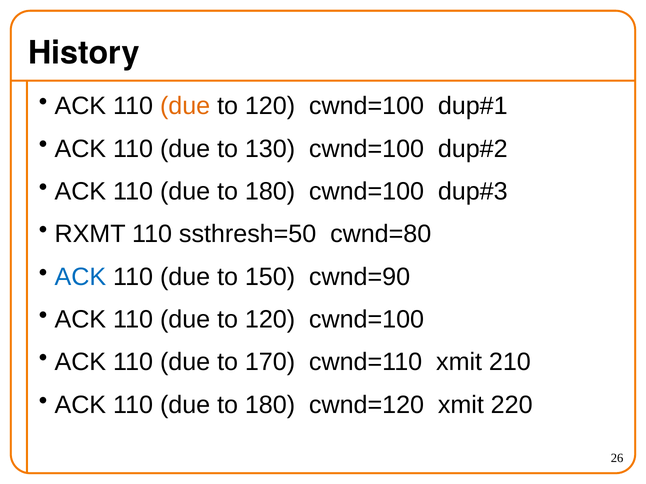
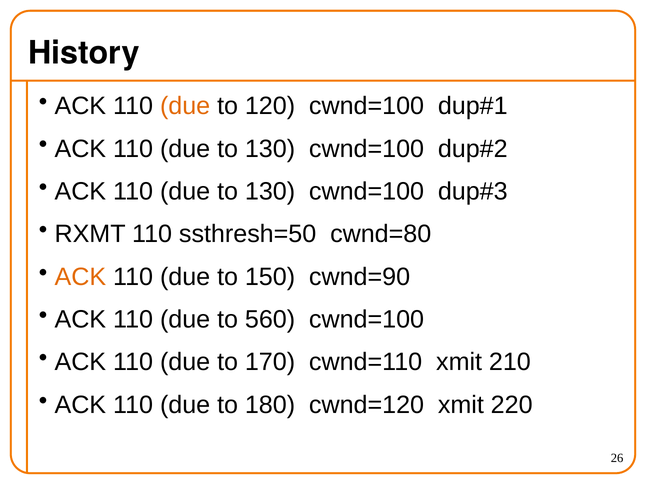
180: 180 -> 130 (270, 192)
ACK colour: blue -> orange (80, 277)
120: 120 -> 560 (270, 320)
